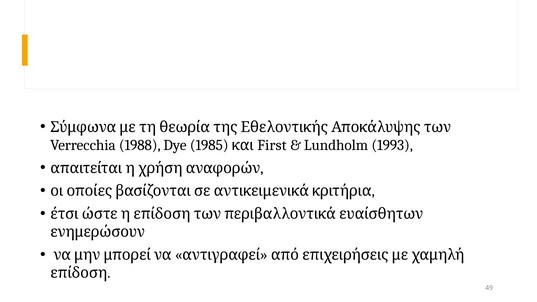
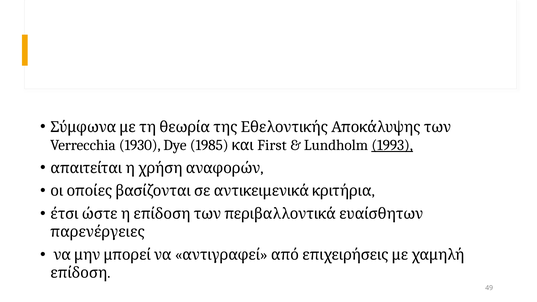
1988: 1988 -> 1930 (140, 145)
1993 underline: none -> present (392, 145)
ενημερώσουν: ενημερώσουν -> παρενέργειες (98, 232)
